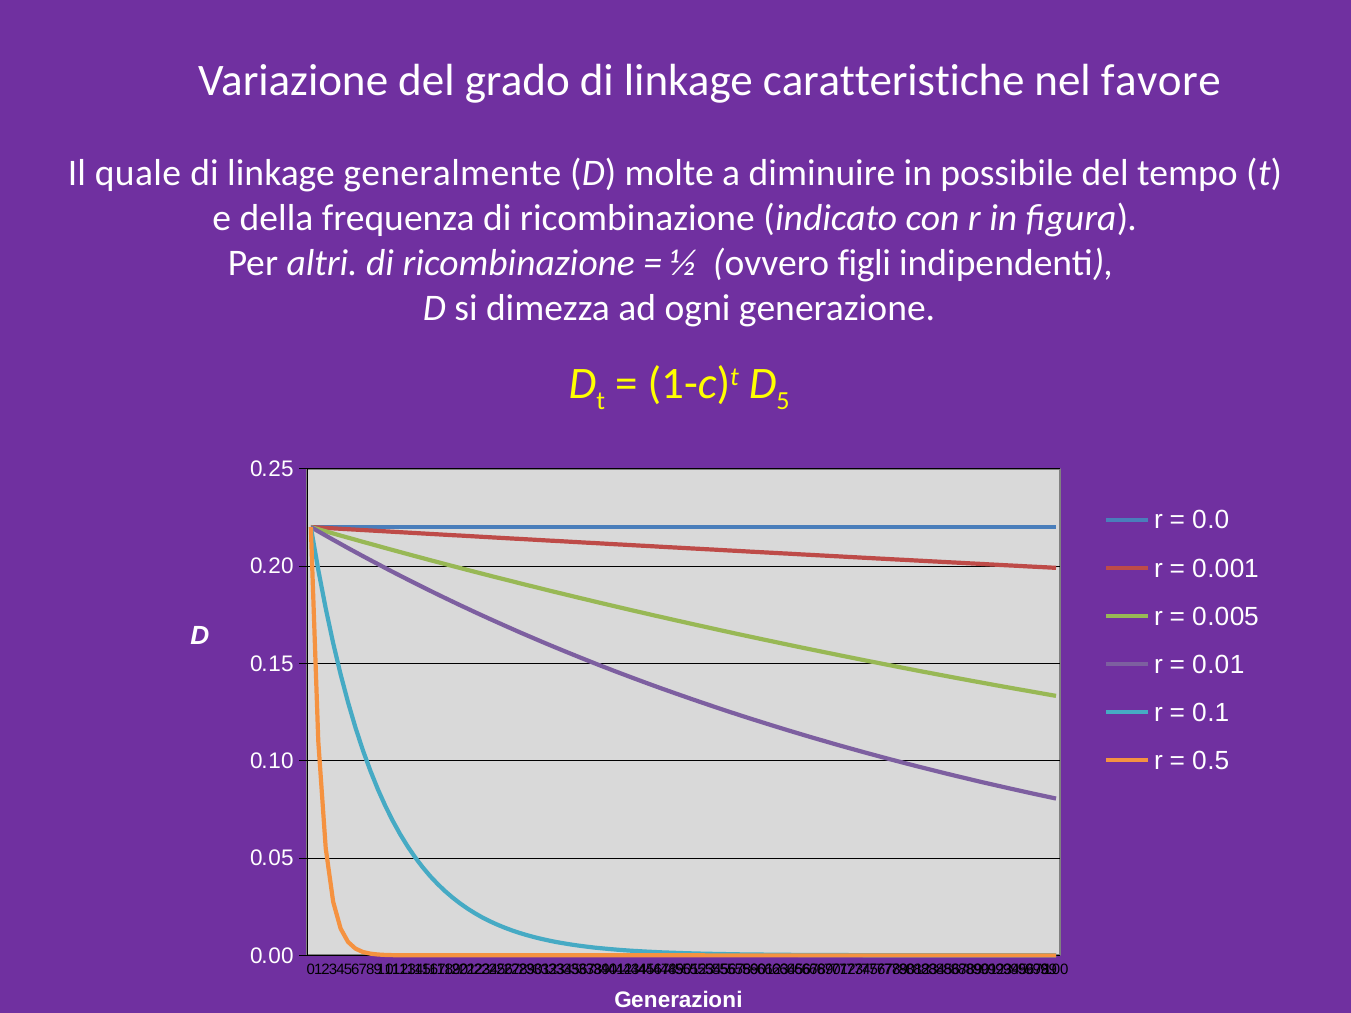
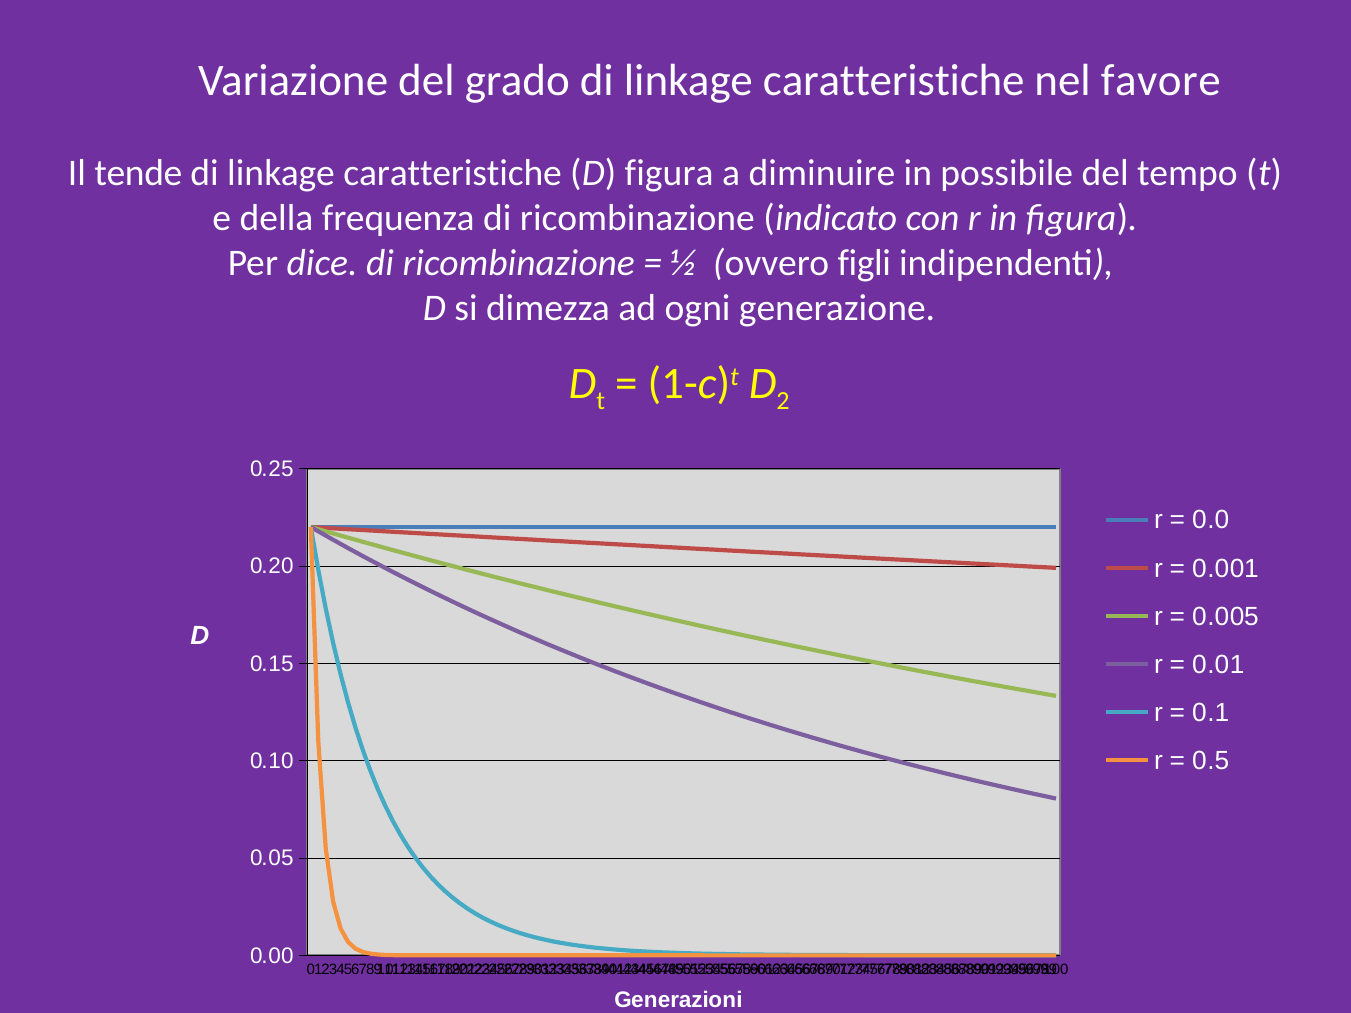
quale: quale -> tende (138, 173)
generalmente: generalmente -> caratteristiche (453, 173)
D molte: molte -> figura (669, 173)
altri: altri -> dice (322, 263)
5: 5 -> 2 (783, 401)
